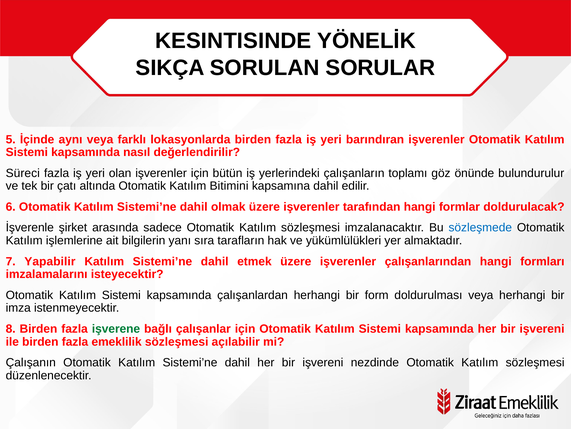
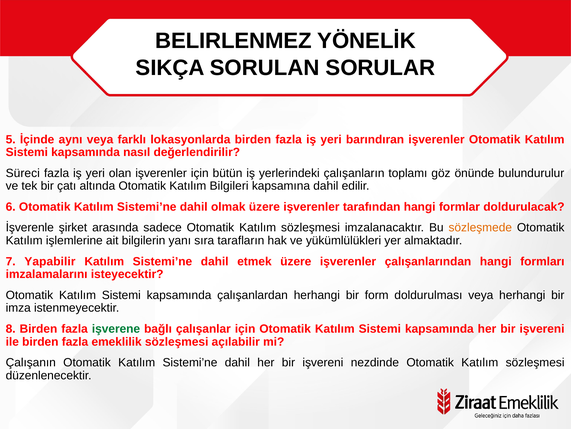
KESINTISINDE: KESINTISINDE -> BELIRLENMEZ (233, 41)
Bitimini: Bitimini -> Bilgileri (229, 186)
sözleşmede colour: blue -> orange (480, 227)
